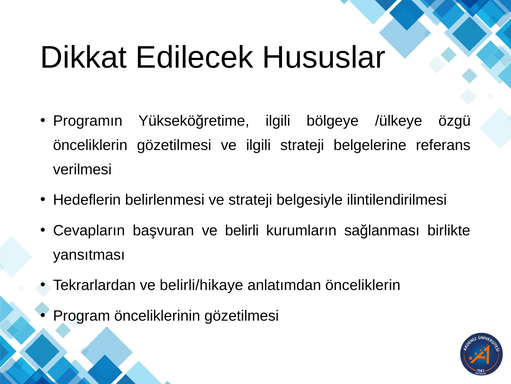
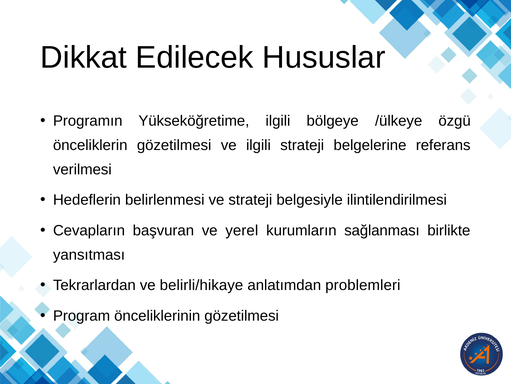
belirli: belirli -> yerel (242, 230)
anlatımdan önceliklerin: önceliklerin -> problemleri (363, 285)
